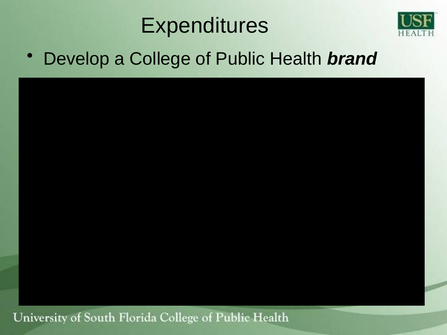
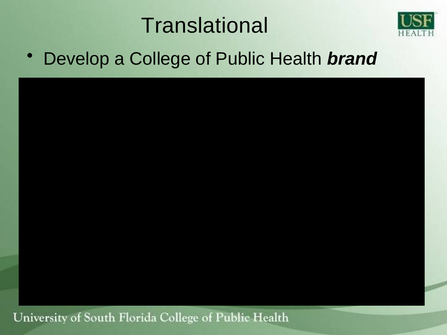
Expenditures: Expenditures -> Translational (205, 26)
